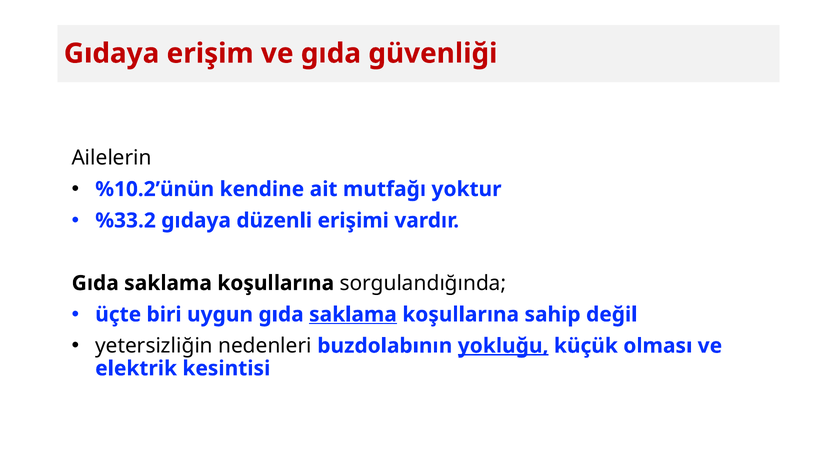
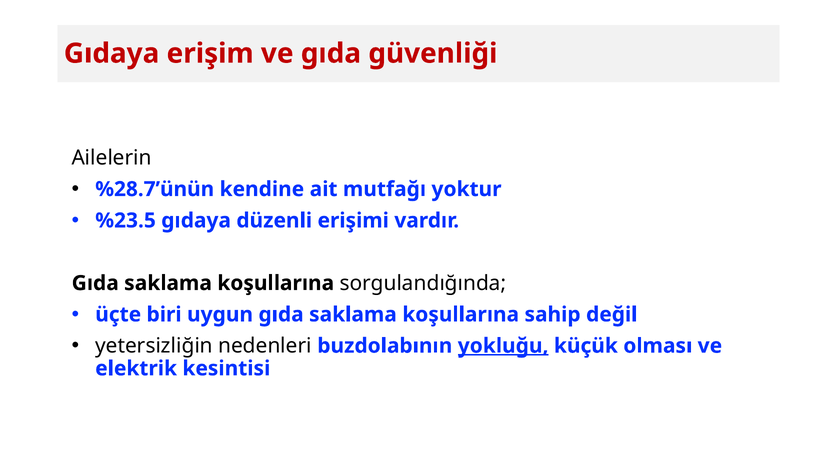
%10.2’ünün: %10.2’ünün -> %28.7’ünün (155, 189)
%33.2: %33.2 -> %23.5 (126, 220)
saklama underline: present -> none (353, 314)
